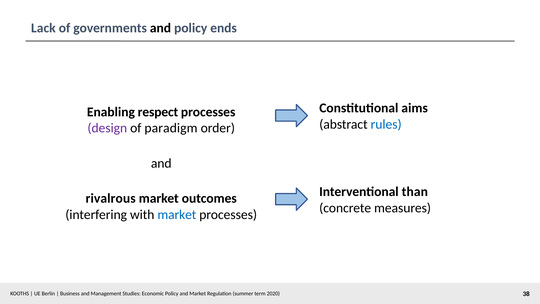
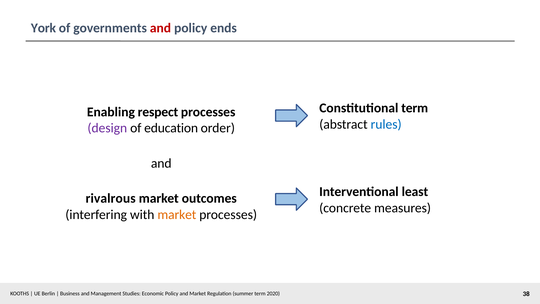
Lack: Lack -> York (43, 28)
and colour: black -> red (160, 28)
Constitutional aims: aims -> term (415, 108)
paradigm: paradigm -> education (171, 128)
than: than -> least (415, 192)
market colour: blue -> orange (177, 214)
